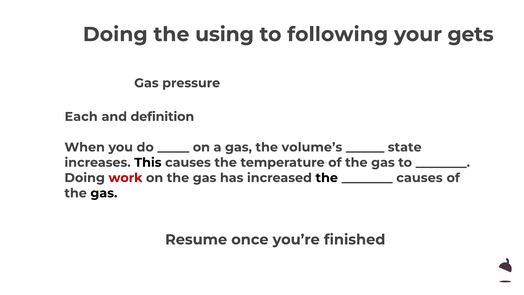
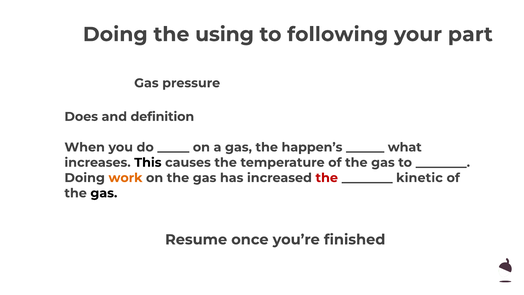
gets: gets -> part (470, 34)
Each: Each -> Does (81, 117)
volume’s: volume’s -> happen’s (312, 147)
state: state -> what (405, 147)
work colour: red -> orange (125, 178)
the colour: black -> red (327, 178)
causes: causes -> kinetic (419, 178)
